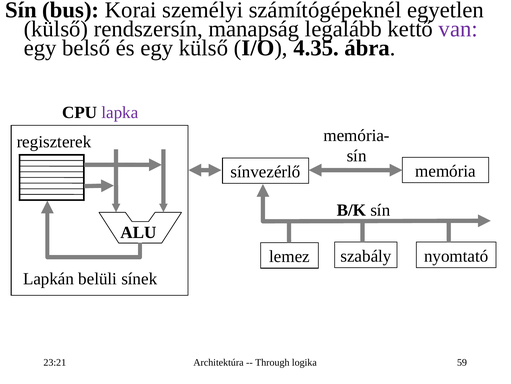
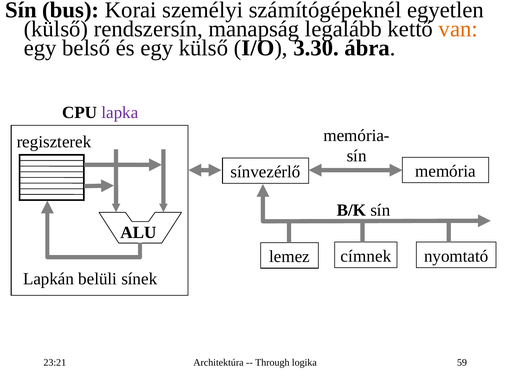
van colour: purple -> orange (458, 29)
4.35: 4.35 -> 3.30 (316, 48)
szabály: szabály -> címnek (366, 256)
